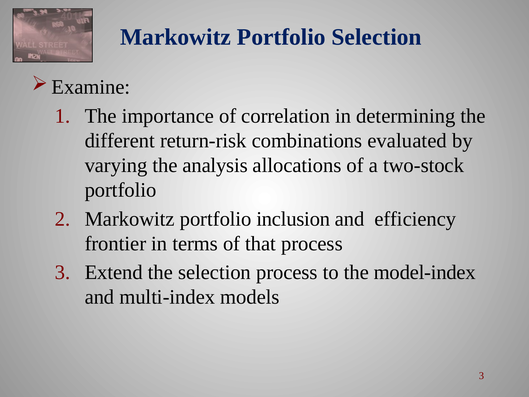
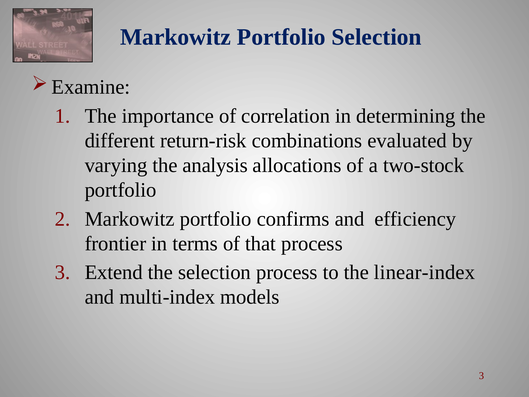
inclusion: inclusion -> confirms (293, 219)
model-index: model-index -> linear-index (425, 272)
